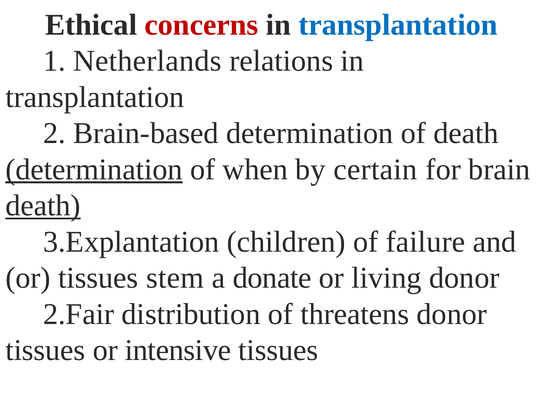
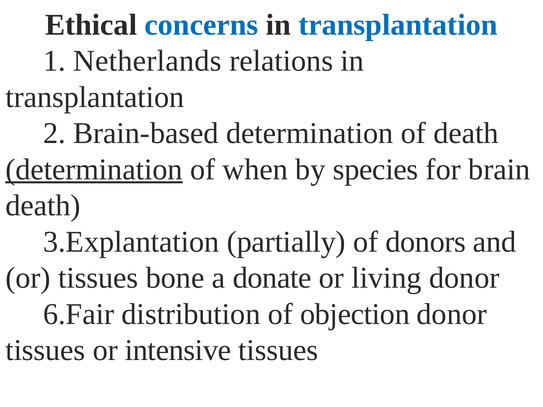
concerns colour: red -> blue (201, 25)
certain: certain -> species (376, 170)
death underline: present -> none (43, 206)
children: children -> partially (286, 242)
failure: failure -> donors (426, 242)
stem: stem -> bone (175, 278)
2.Fair: 2.Fair -> 6.Fair (79, 314)
threatens: threatens -> objection (355, 314)
